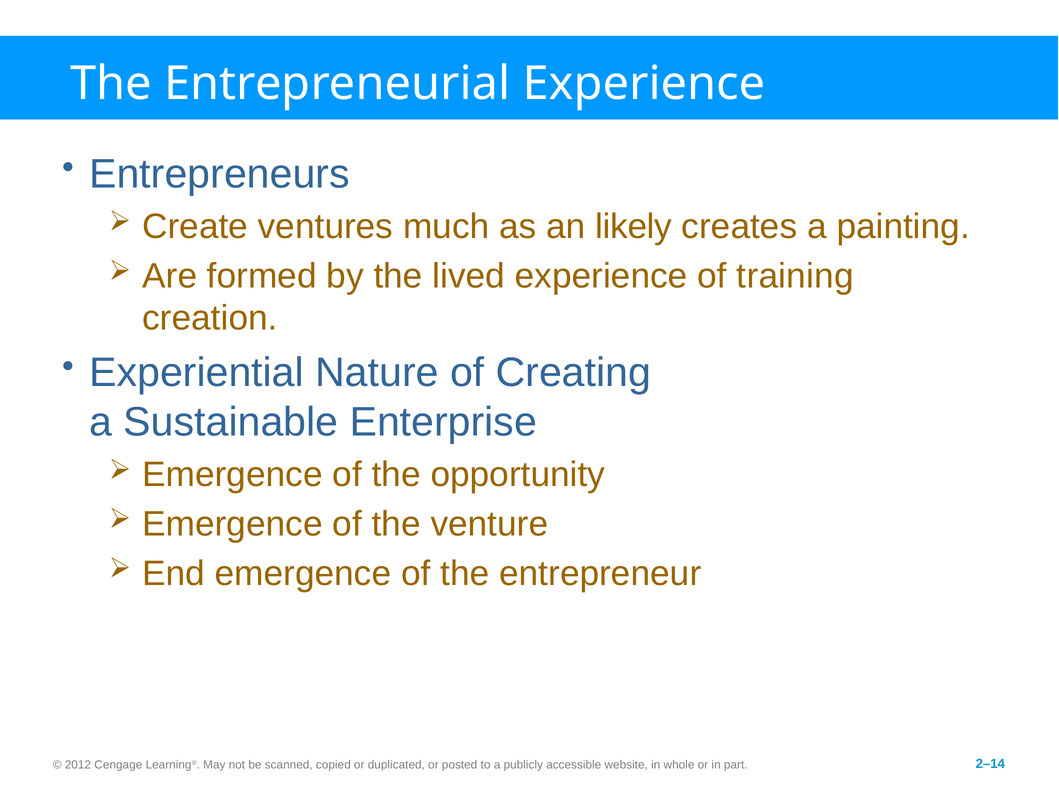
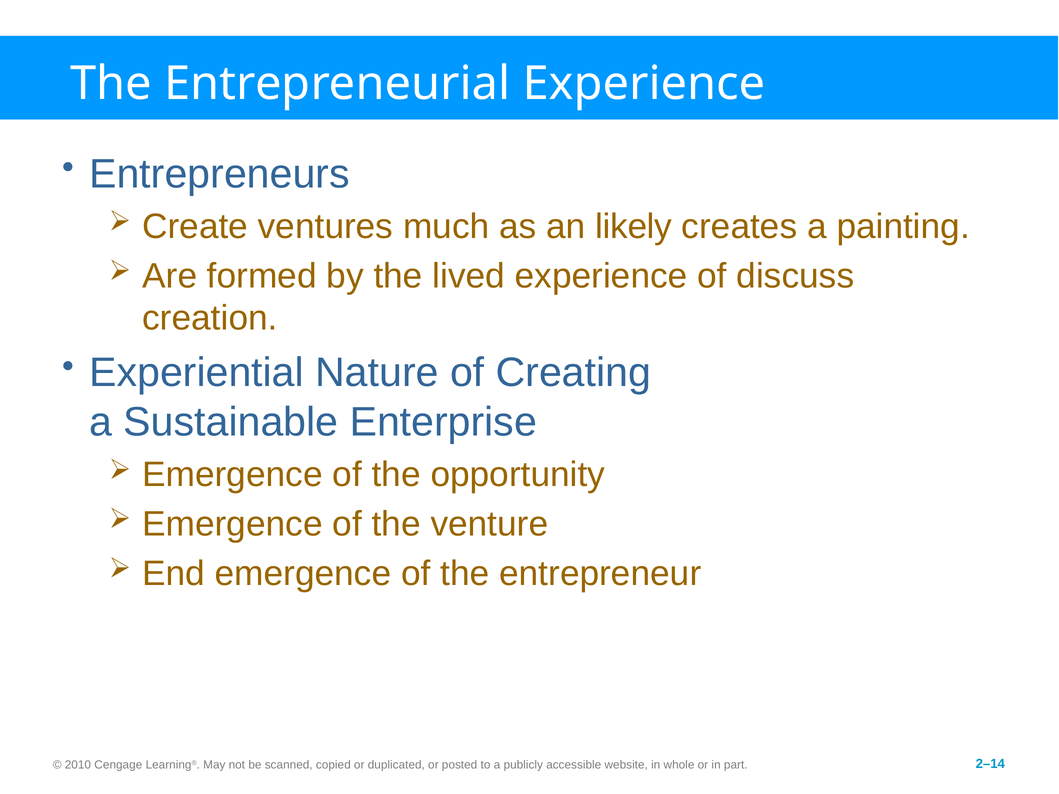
training: training -> discuss (795, 276)
2012: 2012 -> 2010 (78, 765)
